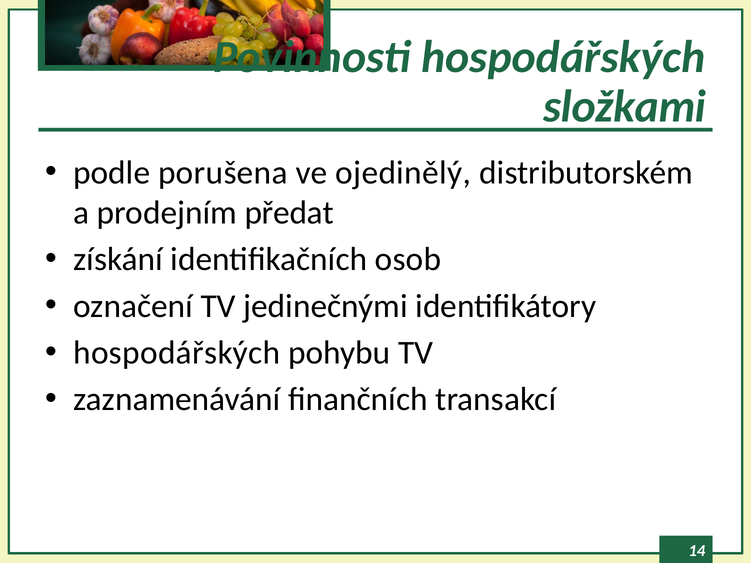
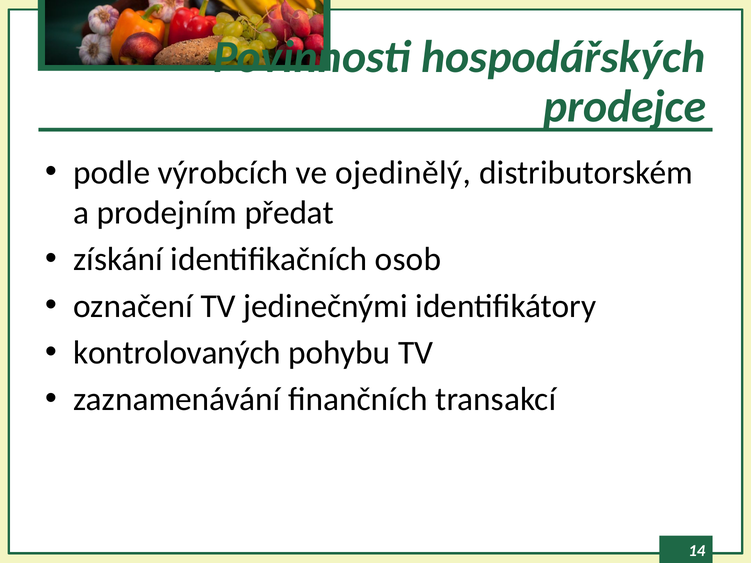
složkami: složkami -> prodejce (625, 107)
porušena: porušena -> výrobcích (223, 173)
hospodářských: hospodářských -> kontrolovaných (177, 353)
